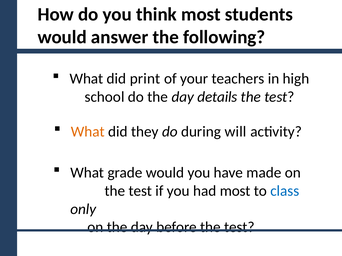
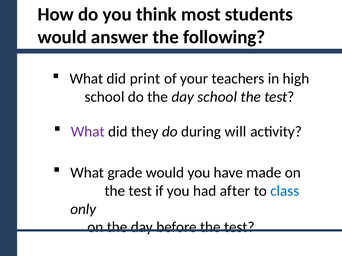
day details: details -> school (217, 97)
What colour: orange -> purple (88, 132)
had most: most -> after (235, 191)
